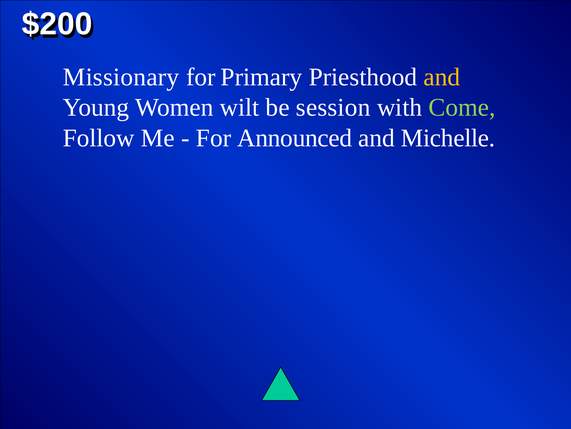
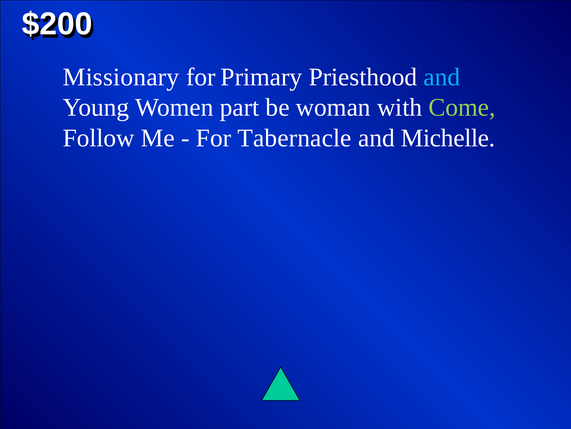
and colour: yellow -> light blue (442, 77)
wilt: wilt -> part (240, 107)
session: session -> woman (333, 107)
Announced: Announced -> Tabernacle (295, 138)
